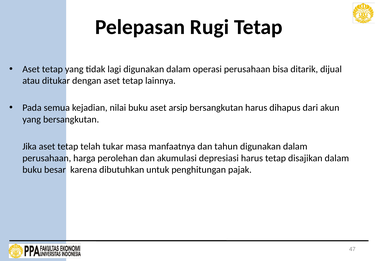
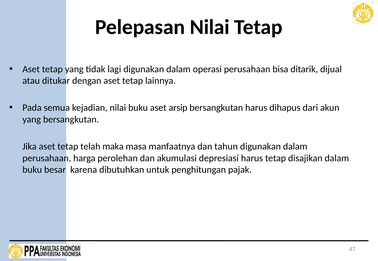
Pelepasan Rugi: Rugi -> Nilai (210, 27)
tukar: tukar -> maka (113, 147)
